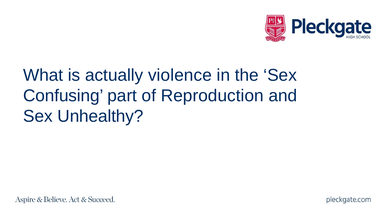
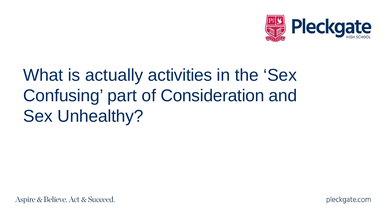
violence: violence -> activities (180, 75)
Reproduction: Reproduction -> Consideration (212, 96)
